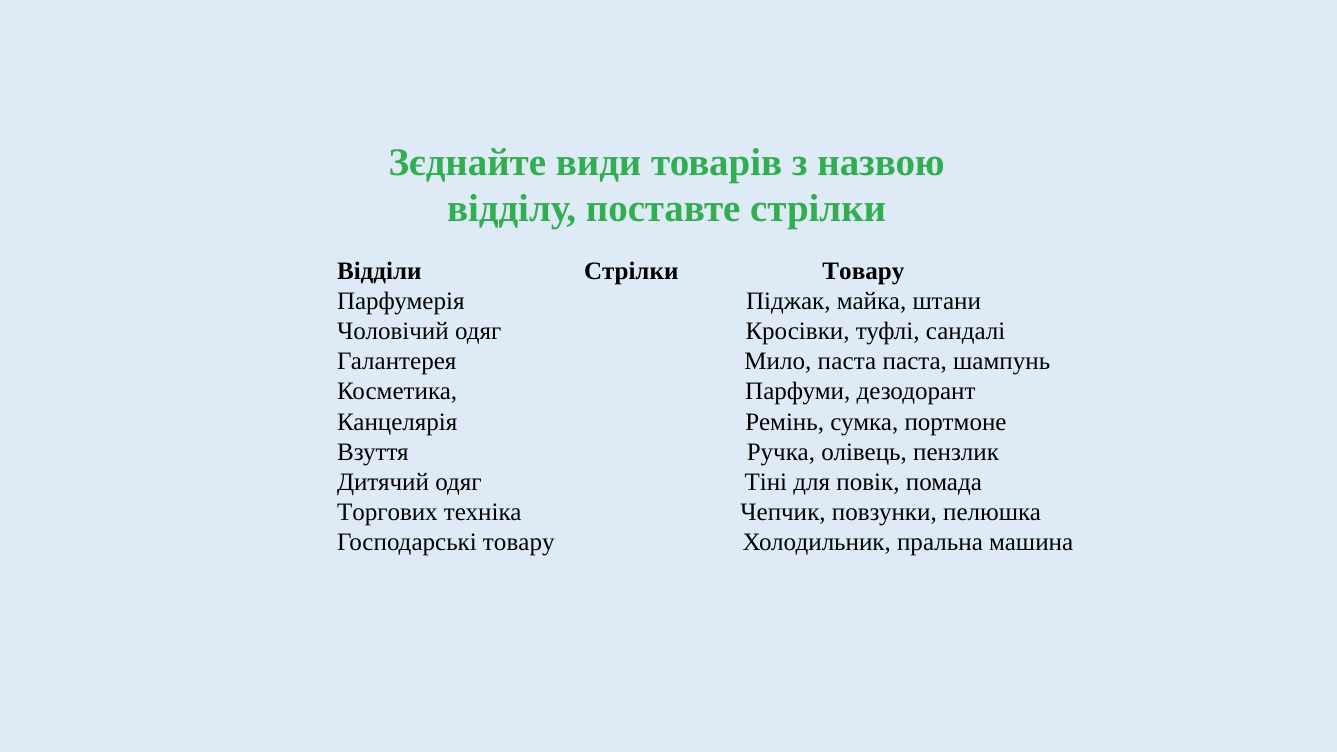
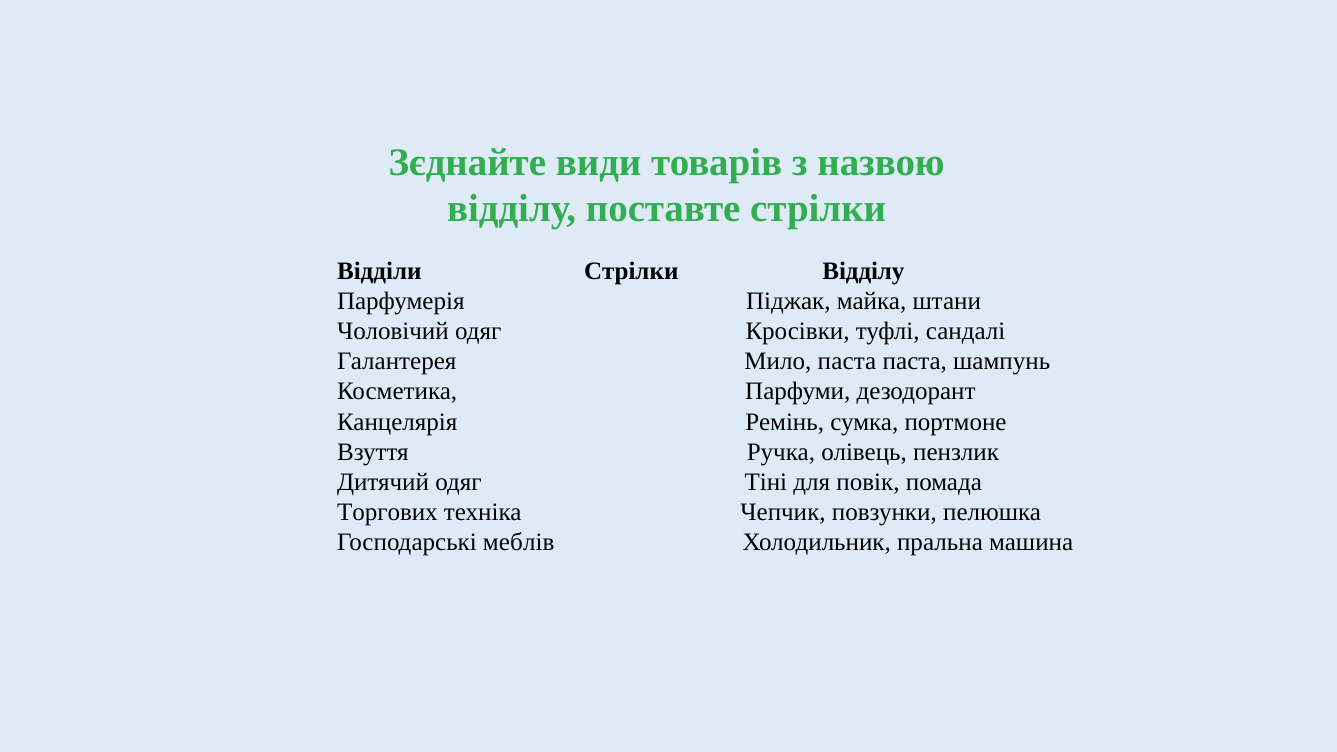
Стрілки Товару: Товару -> Відділу (863, 271)
Господарські товару: товару -> меблів (519, 542)
